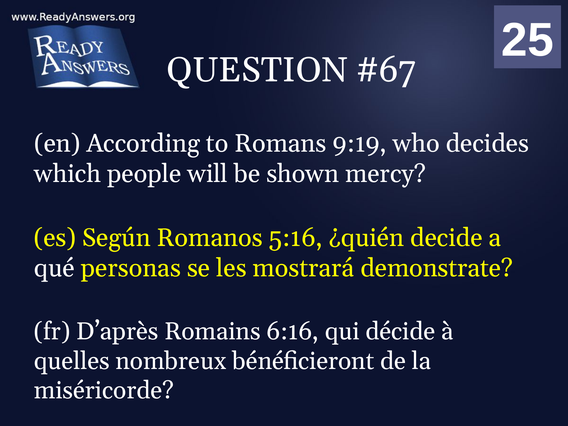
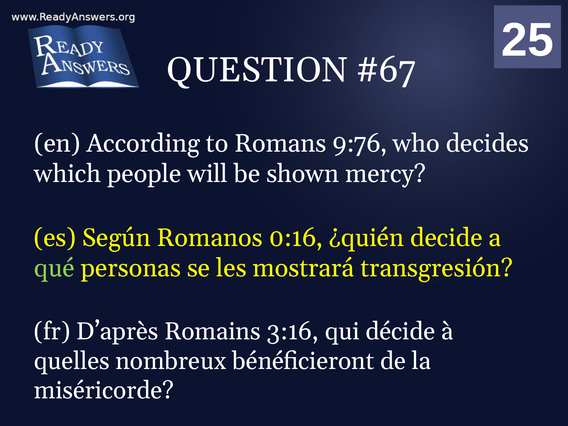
9:19: 9:19 -> 9:76 (360, 144)
5:16: 5:16 -> 0:16 (296, 238)
qué colour: white -> light green (54, 268)
demonstrate: demonstrate -> transgresión (437, 268)
6:16: 6:16 -> 3:16 (293, 332)
